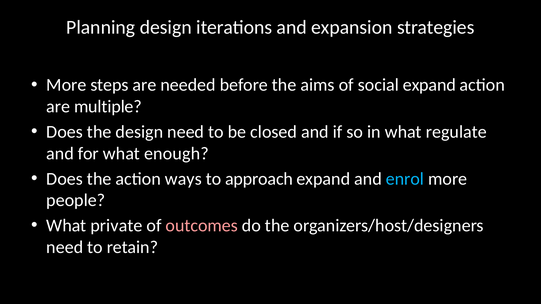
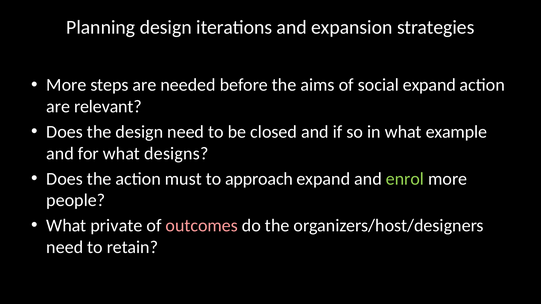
multiple: multiple -> relevant (108, 107)
regulate: regulate -> example (456, 132)
enough: enough -> designs (176, 154)
ways: ways -> must (183, 179)
enrol colour: light blue -> light green (405, 179)
